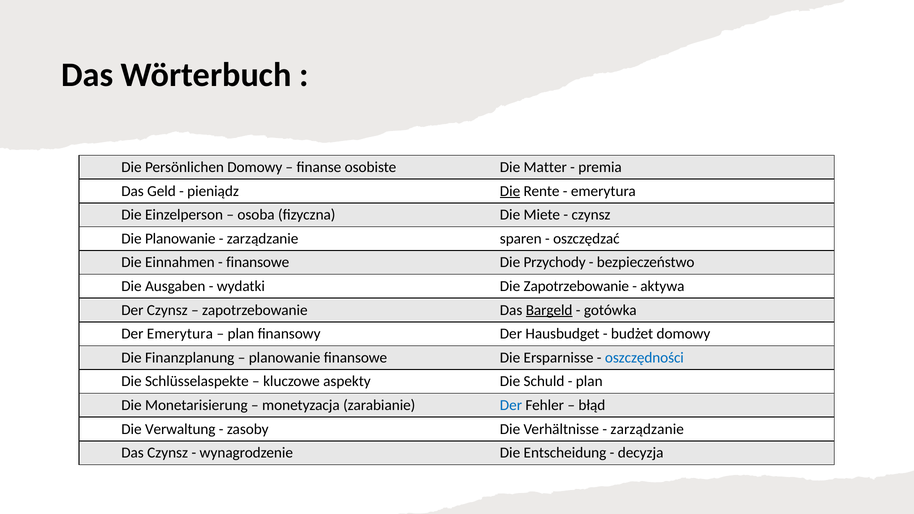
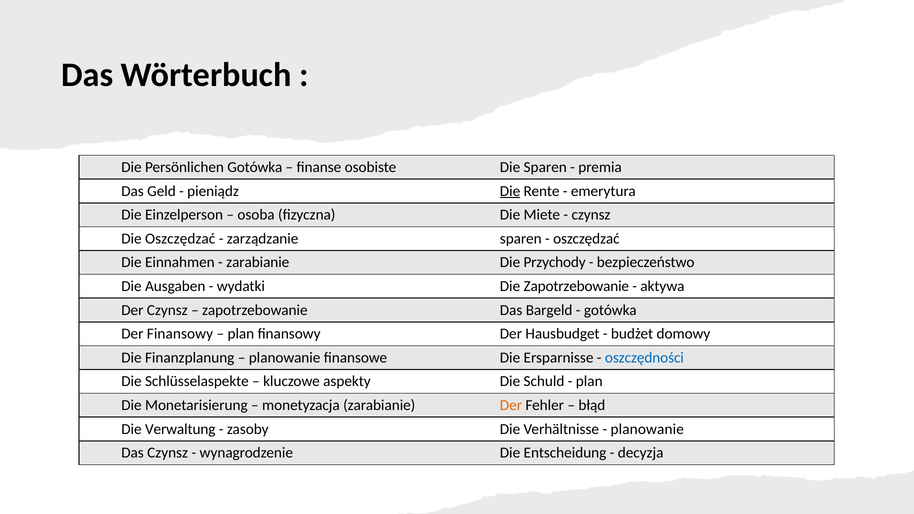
Persönlichen Domowy: Domowy -> Gotówka (255, 167)
Die Matter: Matter -> Sparen (545, 167)
Die Planowanie: Planowanie -> Oszczędzać (180, 239)
finansowe: finansowe -> zarabianie (258, 262)
Bargeld underline: present -> none (549, 310)
Der Emerytura: Emerytura -> Finansowy (180, 334)
Der colour: blue -> orange (511, 405)
zarządzanie: zarządzanie -> planowanie (647, 429)
